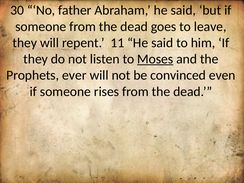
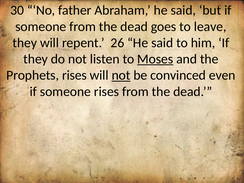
11: 11 -> 26 (117, 43)
Prophets ever: ever -> rises (74, 75)
not underline: none -> present (121, 75)
